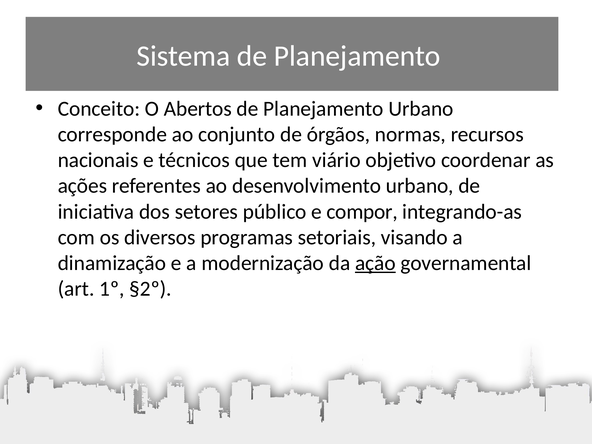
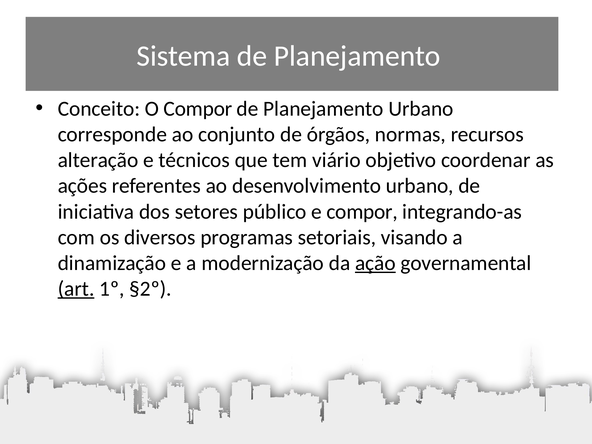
O Abertos: Abertos -> Compor (198, 109)
nacionais: nacionais -> alteração (98, 160)
art underline: none -> present (76, 289)
